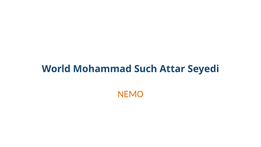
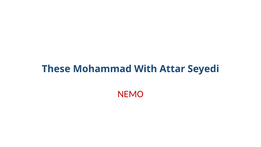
World: World -> These (56, 69)
Such: Such -> With (146, 69)
NEMO colour: orange -> red (130, 94)
